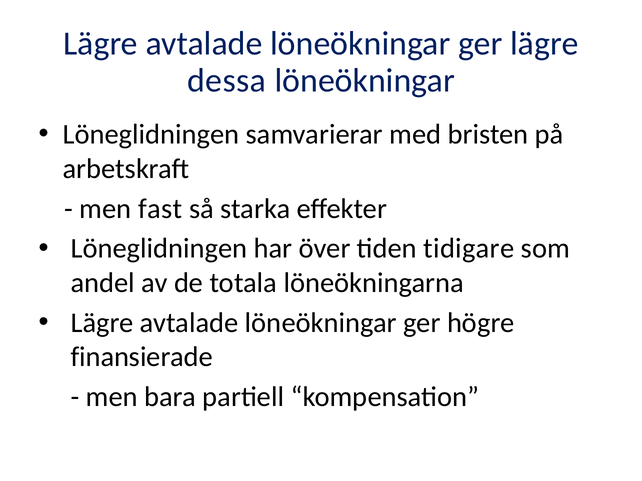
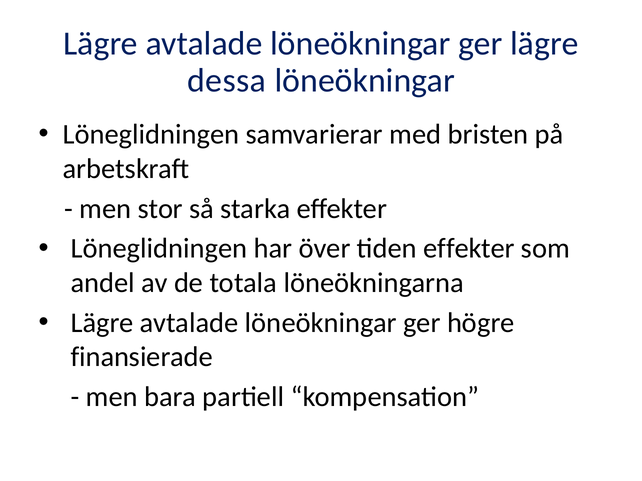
fast: fast -> stor (160, 209)
tiden tidigare: tidigare -> effekter (469, 249)
